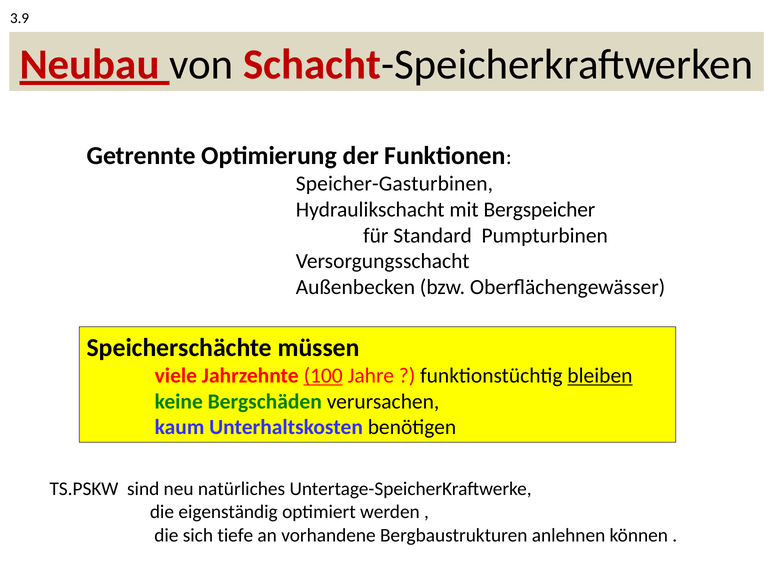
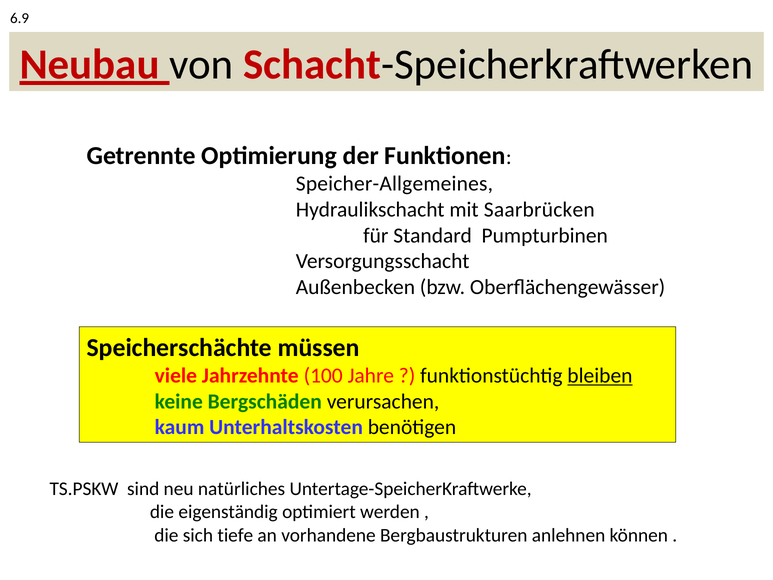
3.9: 3.9 -> 6.9 (20, 18)
Speicher-Gasturbinen: Speicher-Gasturbinen -> Speicher-Allgemeines (394, 184)
Bergspeicher: Bergspeicher -> Saarbrücken (539, 210)
100 underline: present -> none (323, 376)
